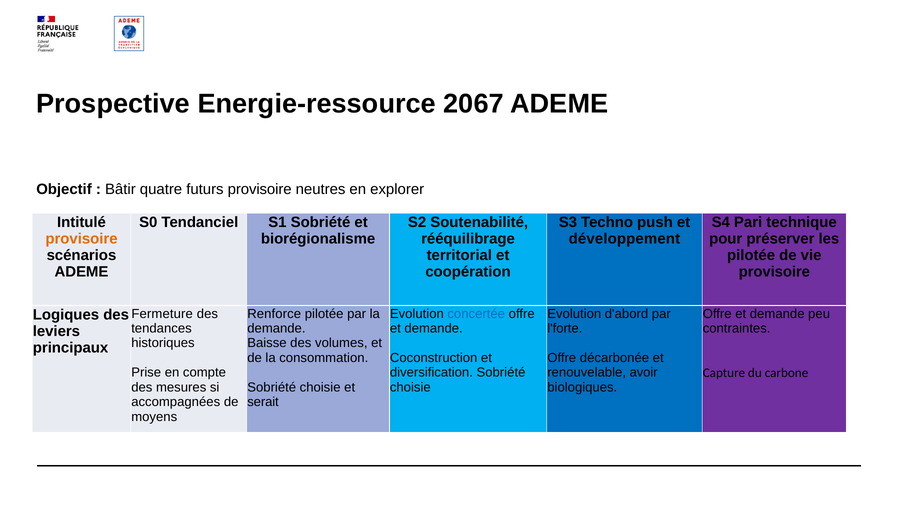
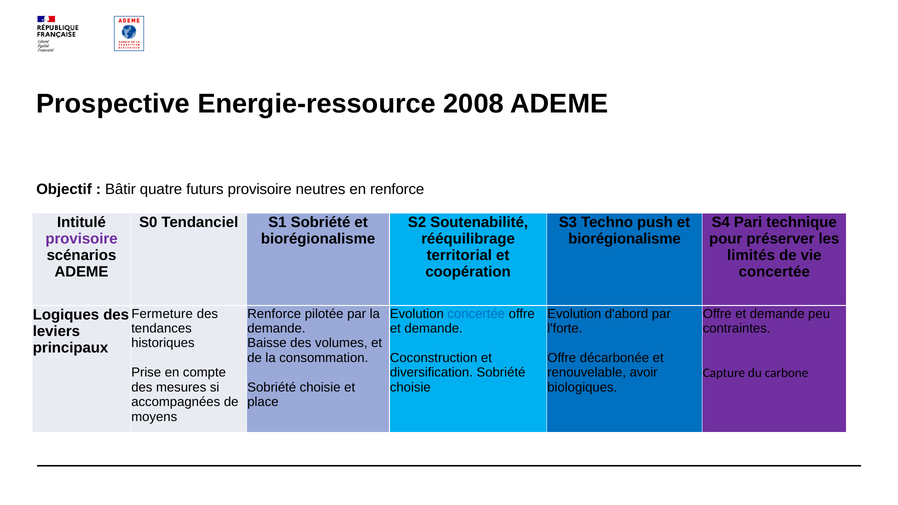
2067: 2067 -> 2008 (474, 104)
en explorer: explorer -> renforce (397, 190)
provisoire colour: orange -> purple (82, 239)
développement: développement -> biorégionalisme (625, 239)
pilotée: pilotée -> limités (751, 255)
provisoire: provisoire -> concertée (774, 272)
serait: serait -> place (263, 402)
